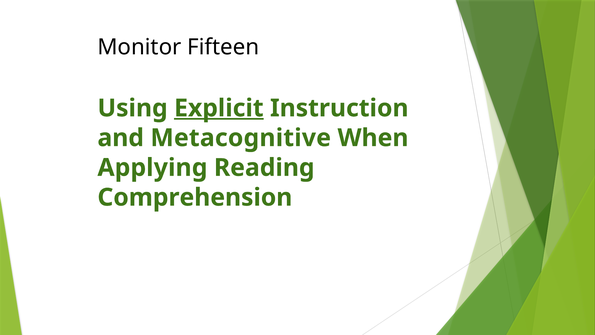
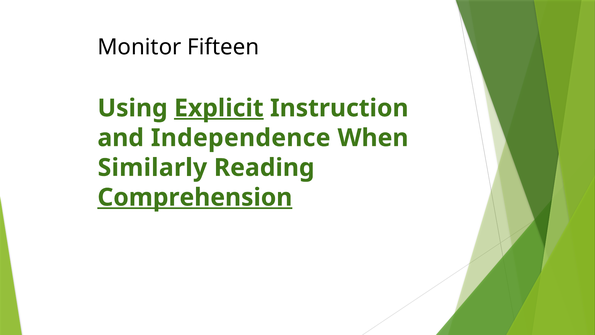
Metacognitive: Metacognitive -> Independence (241, 138)
Applying: Applying -> Similarly (152, 168)
Comprehension underline: none -> present (195, 197)
